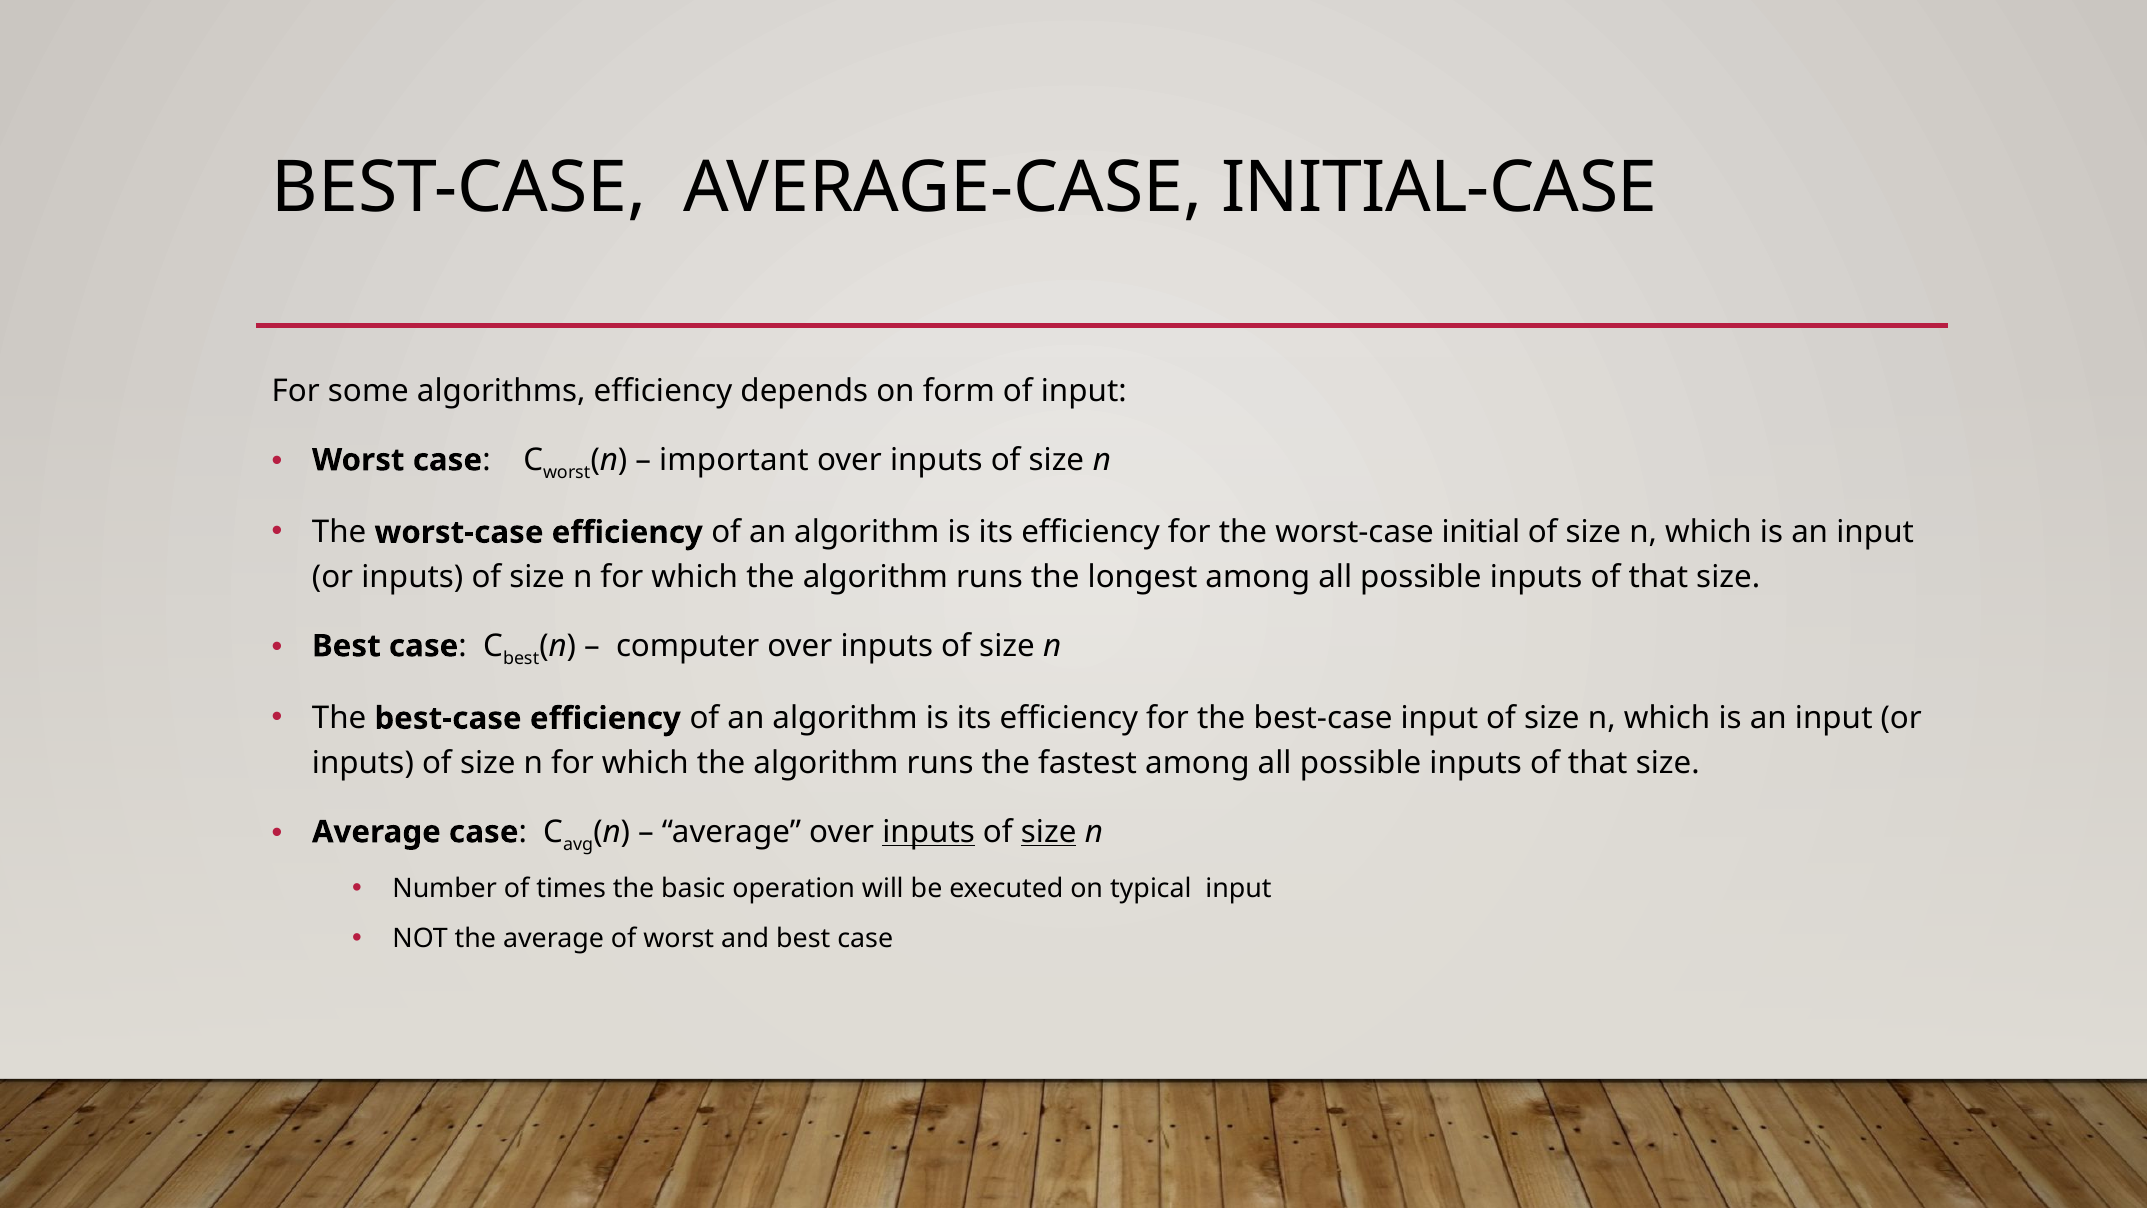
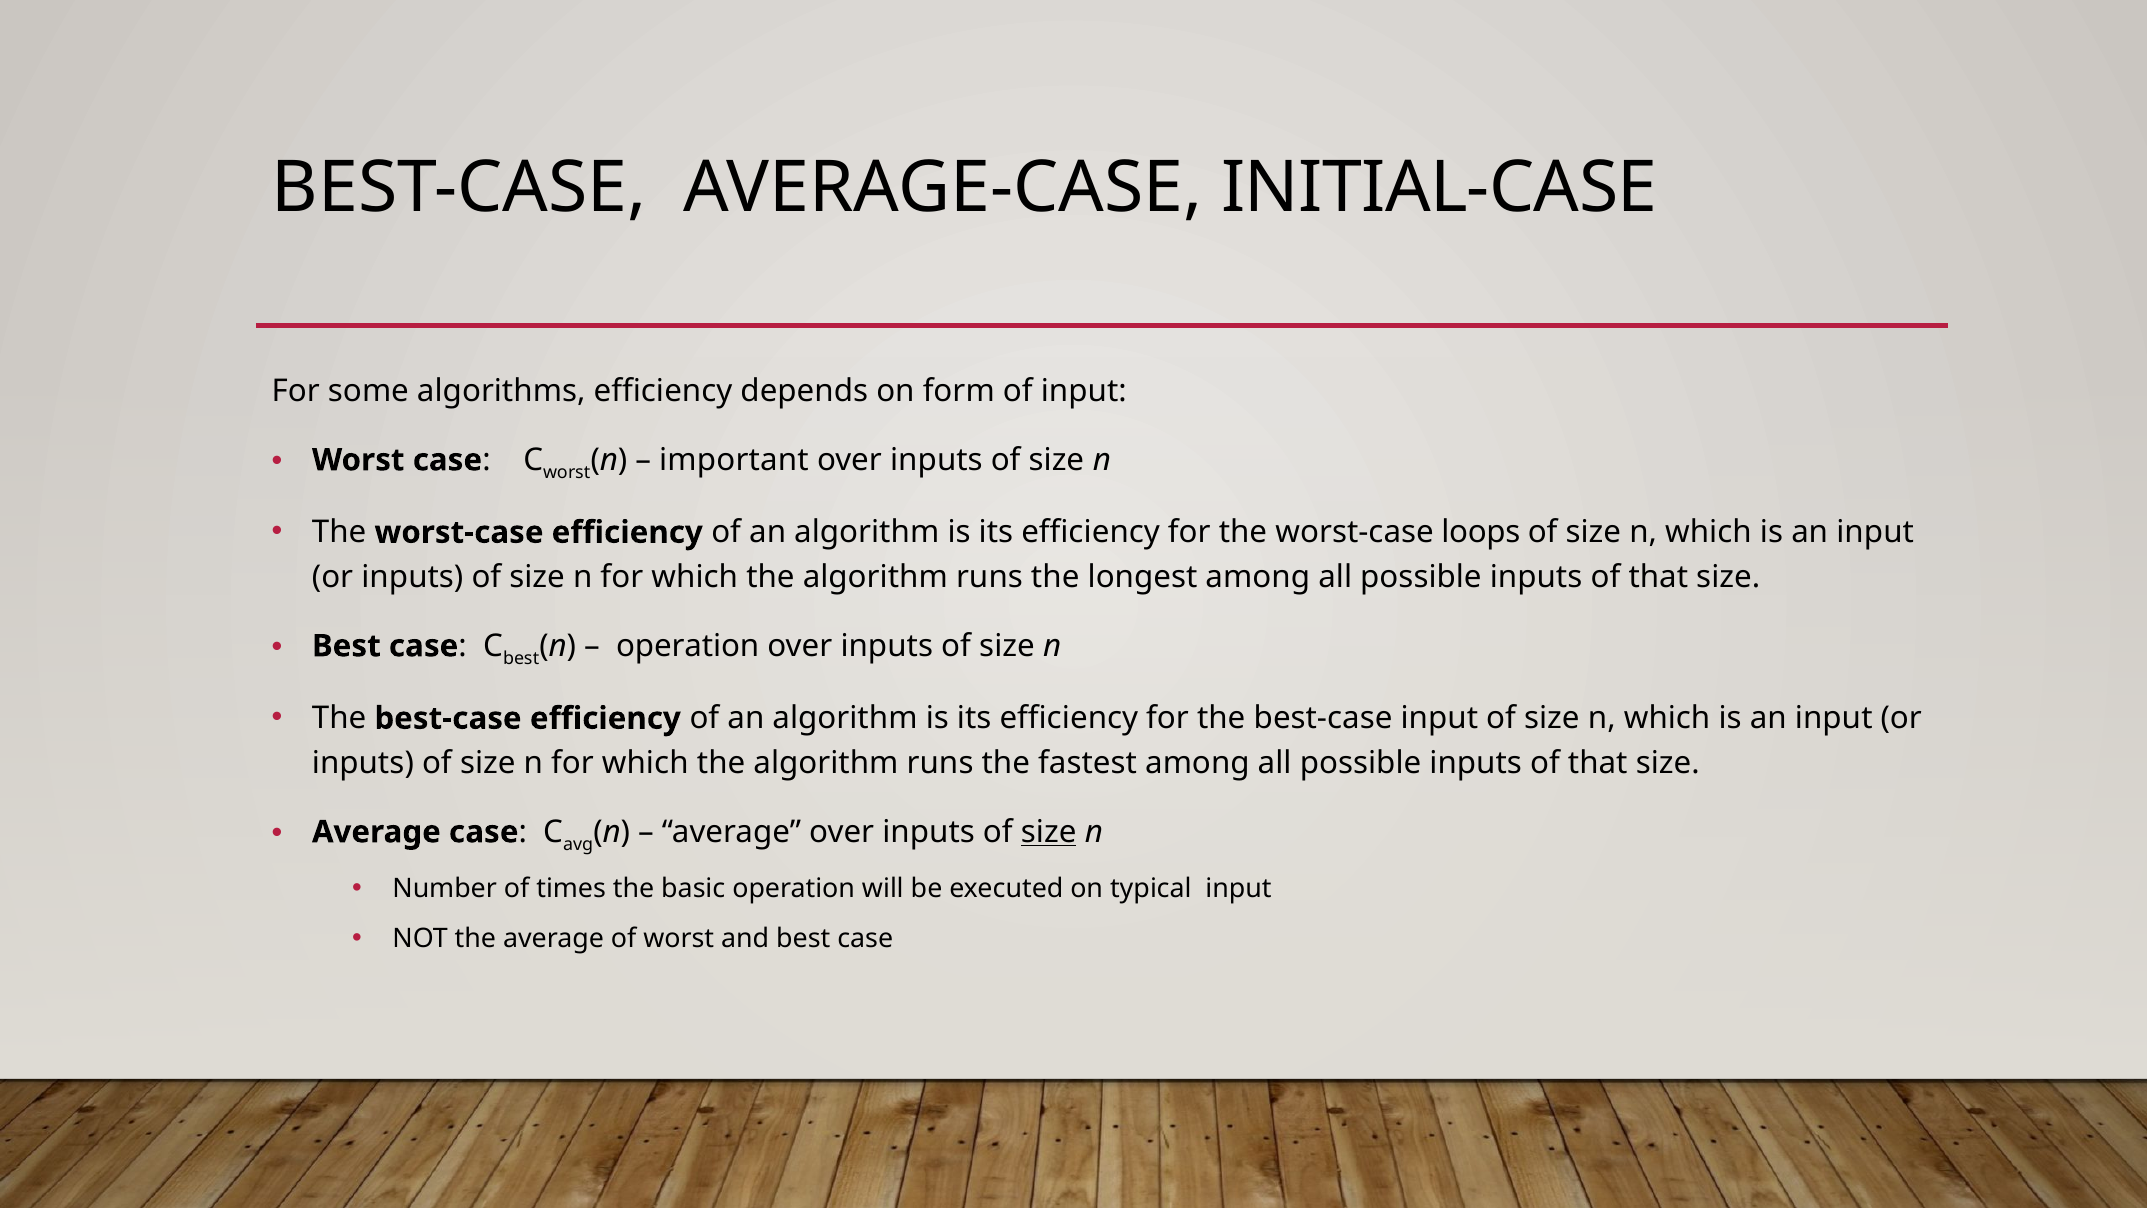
initial: initial -> loops (1481, 532)
computer: computer -> operation (688, 646)
inputs underline: present -> none (929, 832)
